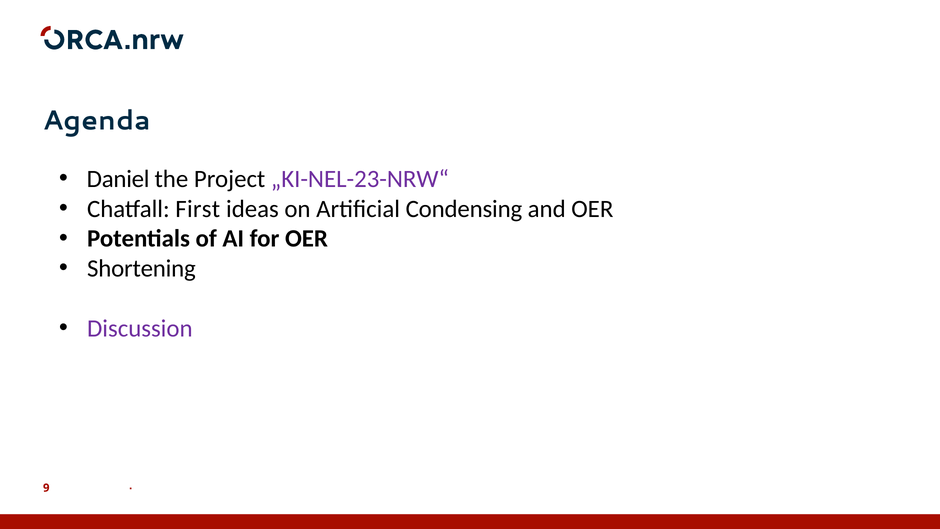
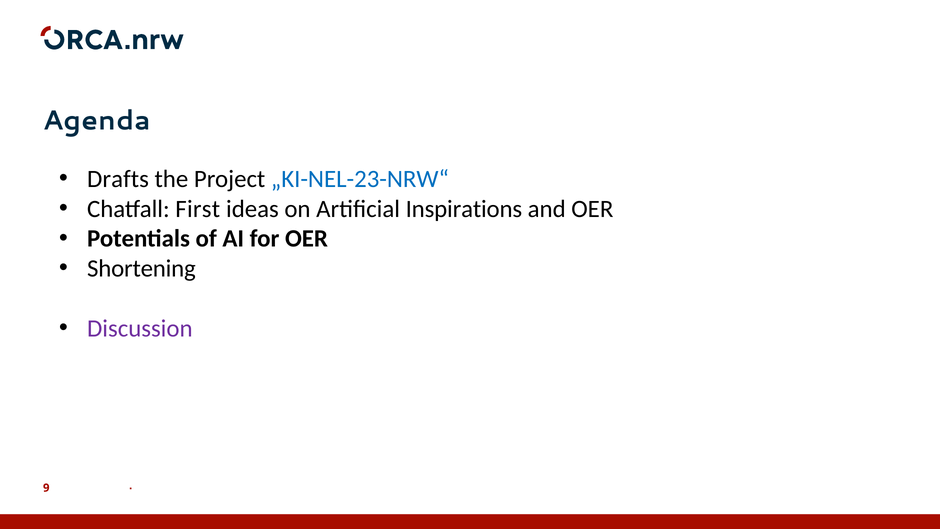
Daniel: Daniel -> Drafts (118, 179)
„KI-NEL-23-NRW“ colour: purple -> blue (360, 179)
Condensing: Condensing -> Inspirations (464, 209)
